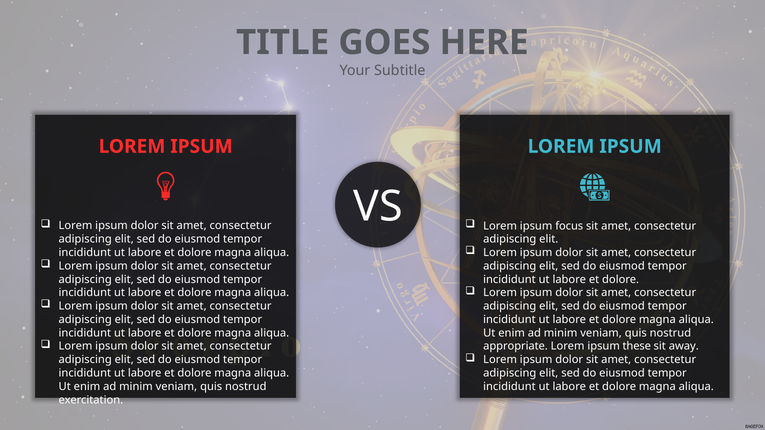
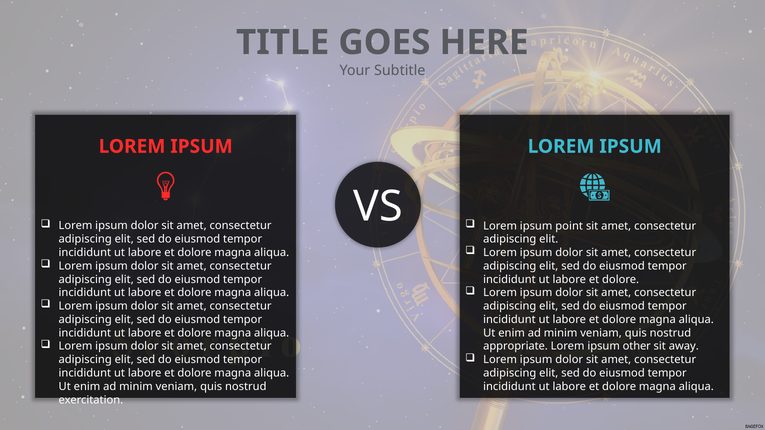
focus: focus -> point (569, 226)
these: these -> other (637, 347)
